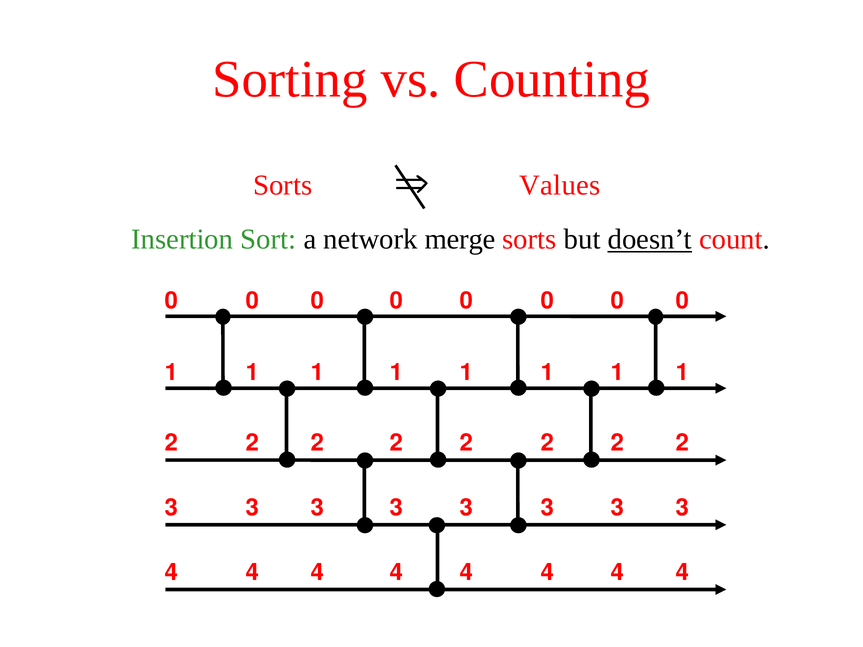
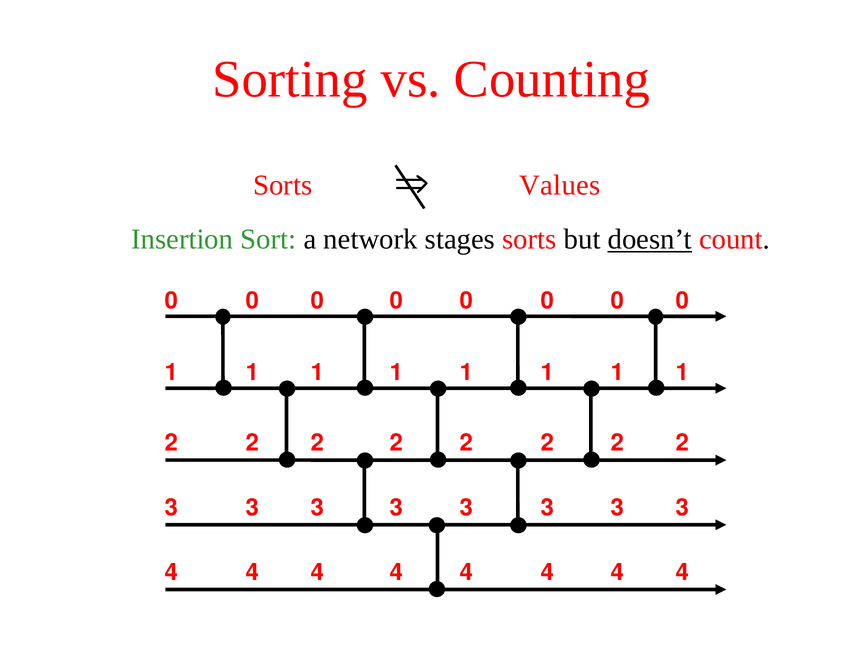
merge: merge -> stages (460, 239)
